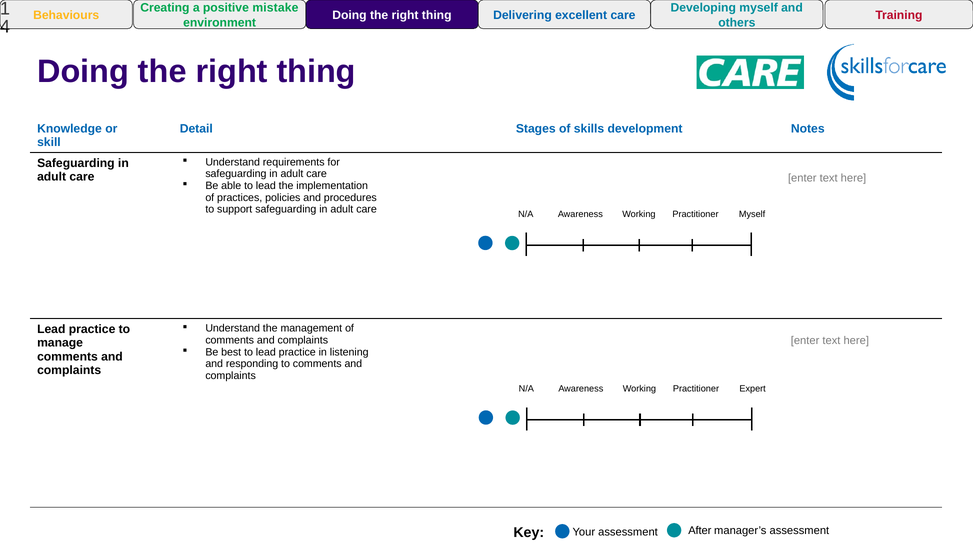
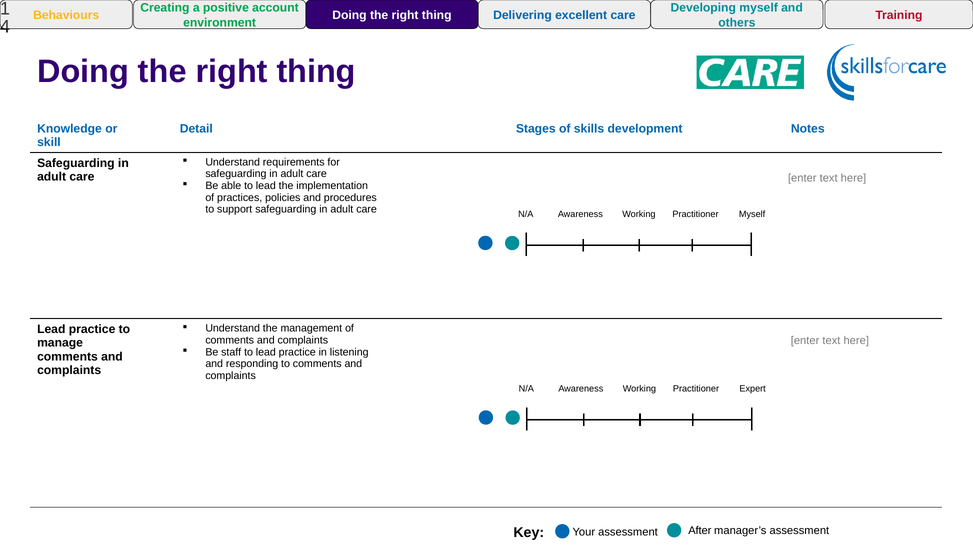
mistake: mistake -> account (275, 8)
best: best -> staff (231, 352)
